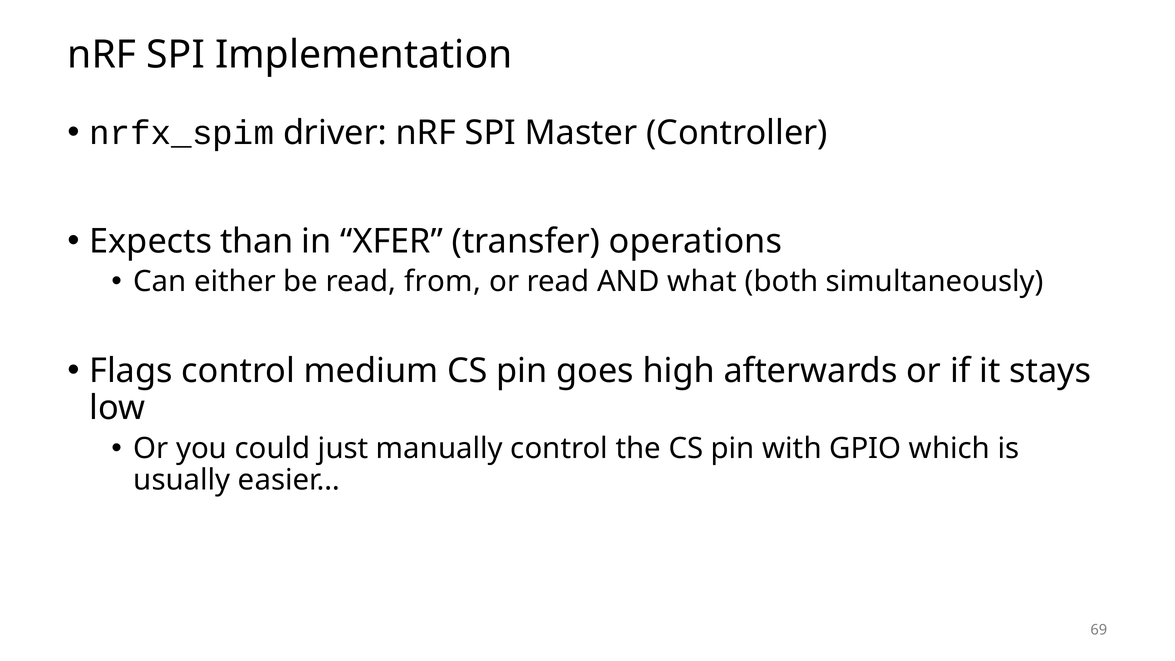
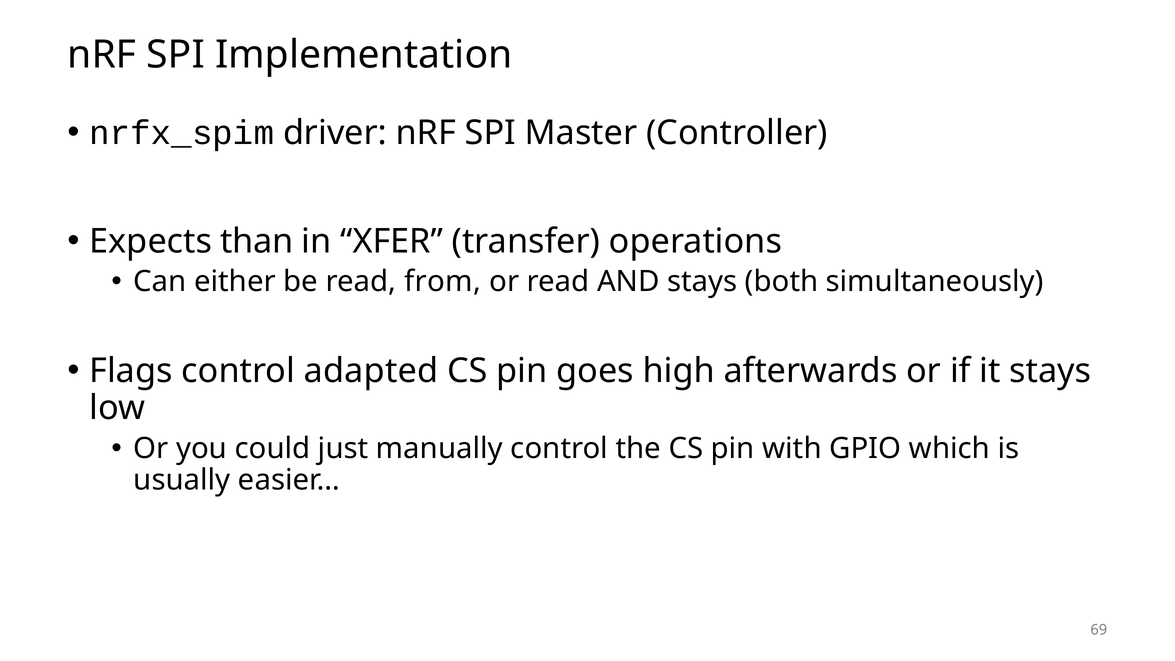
AND what: what -> stays (702, 282)
medium: medium -> adapted (371, 371)
